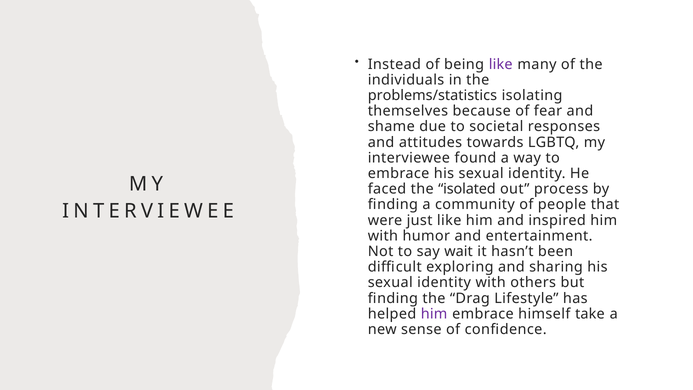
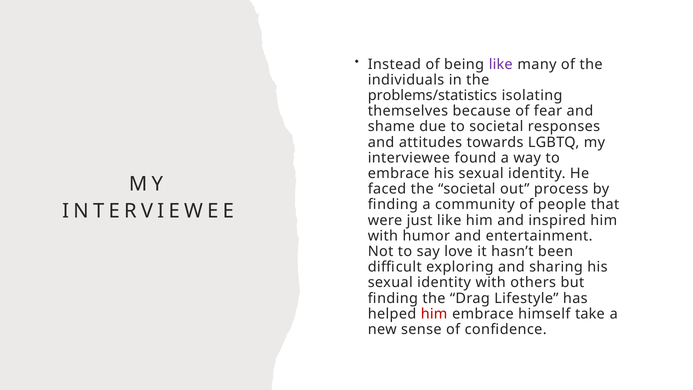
the isolated: isolated -> societal (467, 189)
wait: wait -> love (458, 251)
him colour: purple -> red (434, 314)
